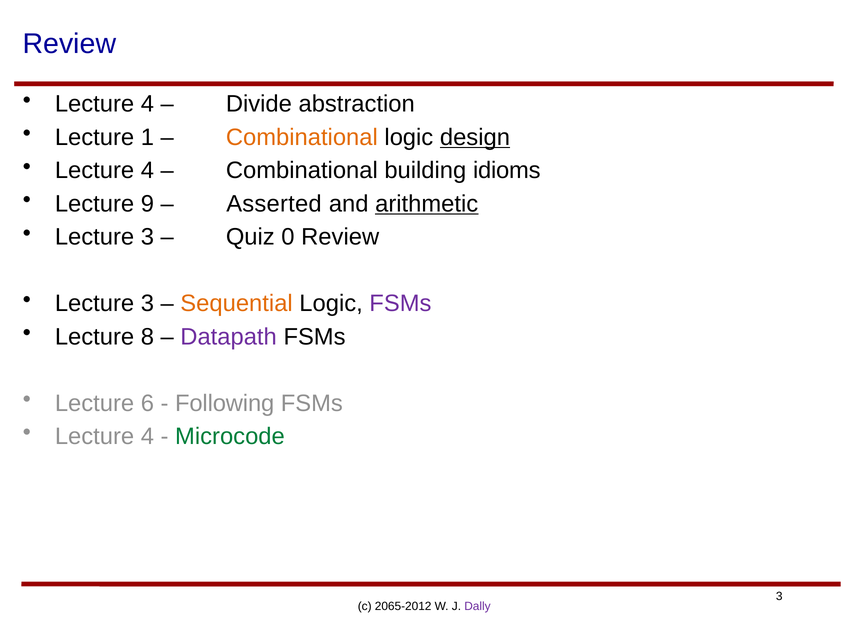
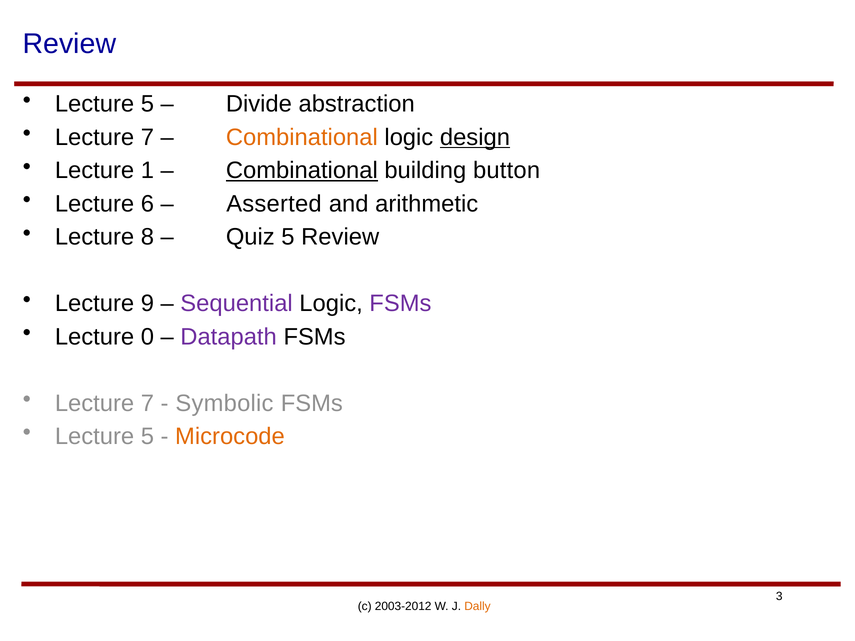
4: 4 -> 5 (147, 104)
1: 1 -> 7 (147, 137)
4: 4 -> 1 (147, 171)
Combinational underline: none -> present (302, 171)
idioms: idioms -> button (507, 171)
9: 9 -> 6 (147, 204)
arithmetic underline: present -> none (427, 204)
3: 3 -> 8 (147, 237)
Quiz 0: 0 -> 5 (288, 237)
3: 3 -> 9 (147, 304)
Sequential colour: orange -> purple (237, 304)
8: 8 -> 0 (147, 337)
6: 6 -> 7 (147, 403)
Following: Following -> Symbolic (224, 403)
4: 4 -> 5 (147, 437)
Microcode colour: green -> orange (230, 437)
2065-2012: 2065-2012 -> 2003-2012 (403, 606)
Dally colour: purple -> orange (477, 606)
